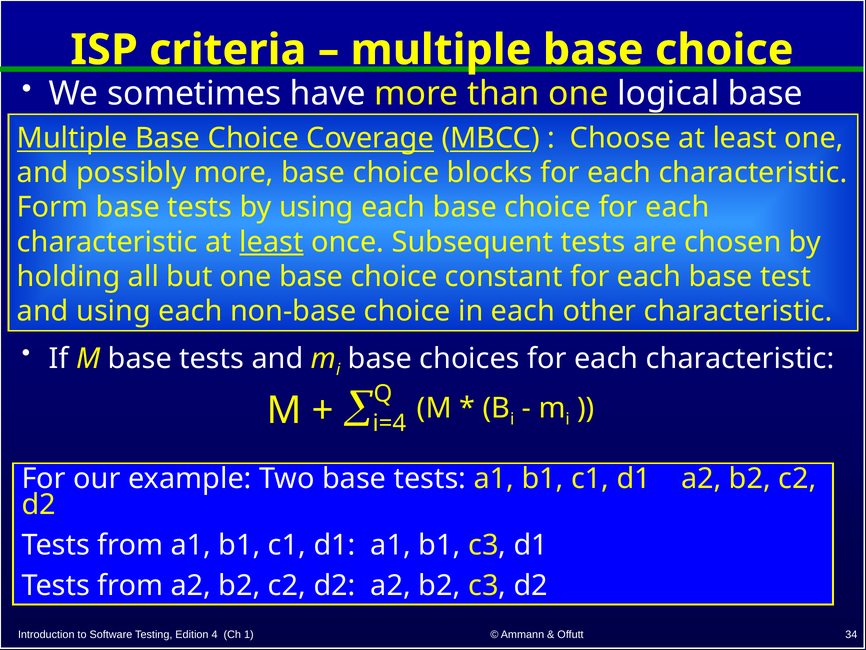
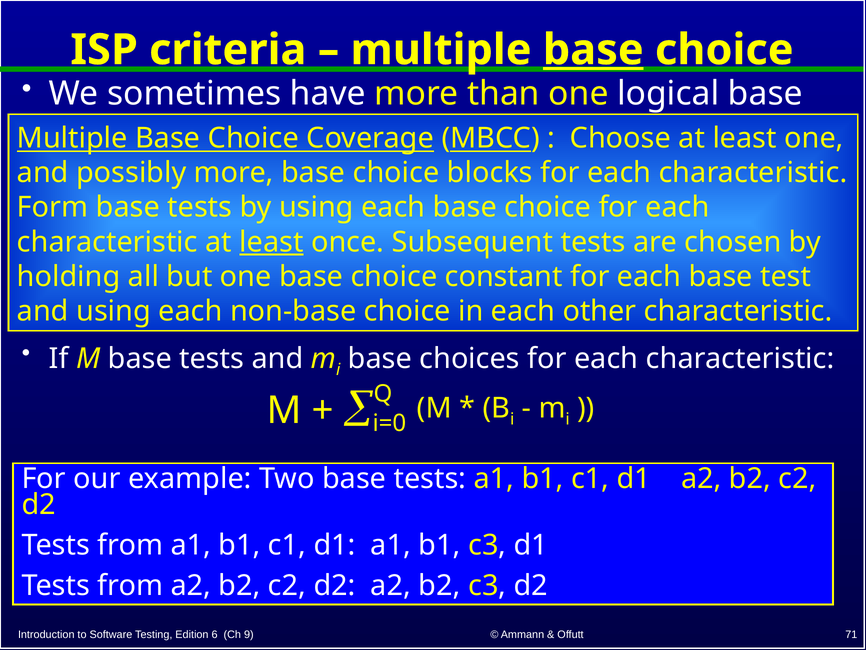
base underline: none -> present (593, 50)
i=4: i=4 -> i=0 (389, 423)
4: 4 -> 6 (215, 634)
1: 1 -> 9 (249, 634)
34: 34 -> 71 (851, 634)
